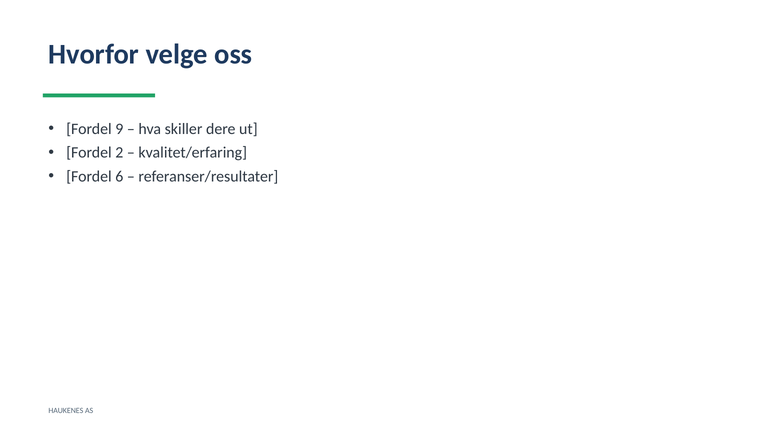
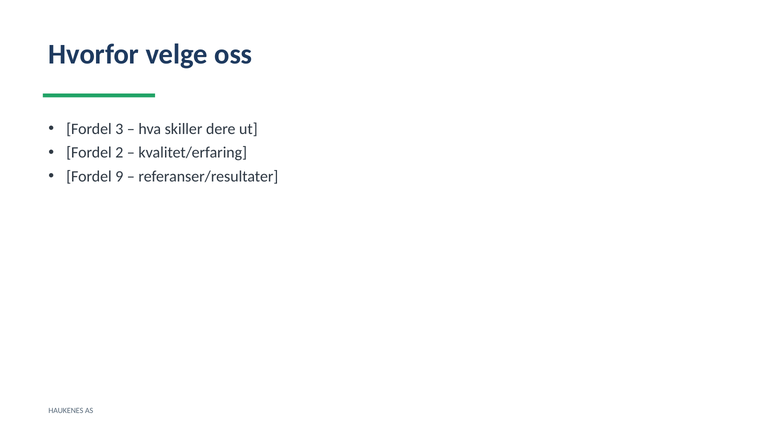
9: 9 -> 3 (119, 129)
6: 6 -> 9 (119, 176)
